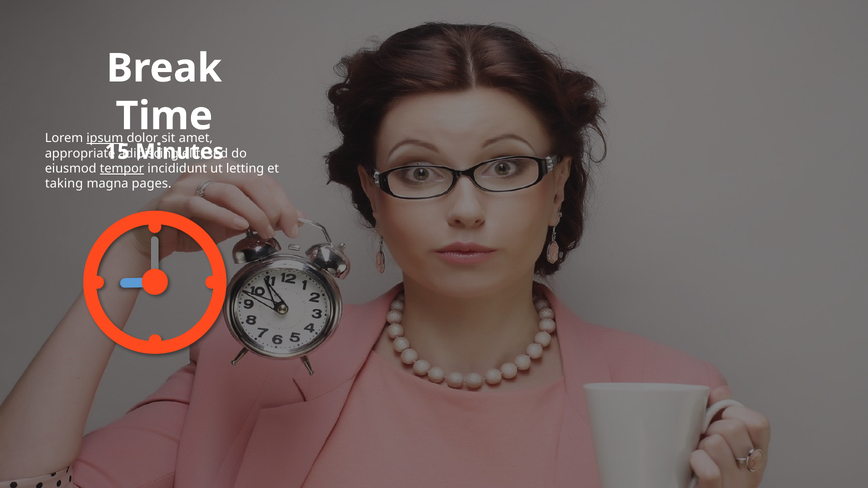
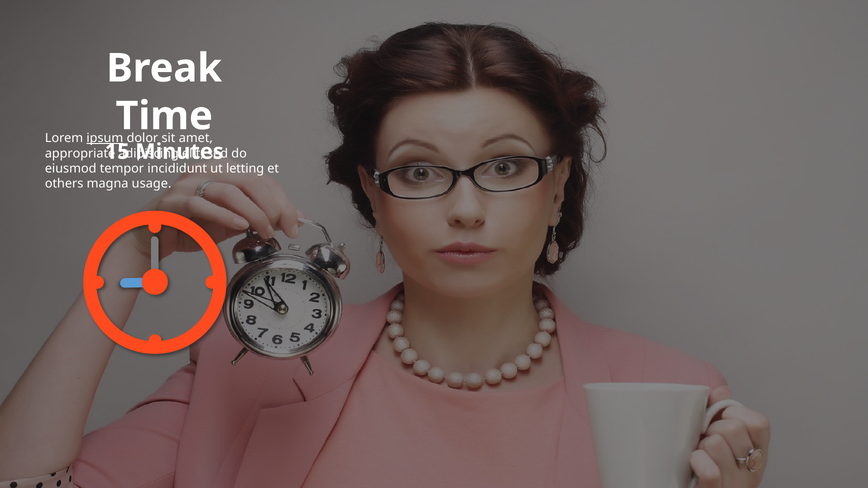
tempor underline: present -> none (122, 169)
taking: taking -> others (64, 184)
pages: pages -> usage (152, 184)
